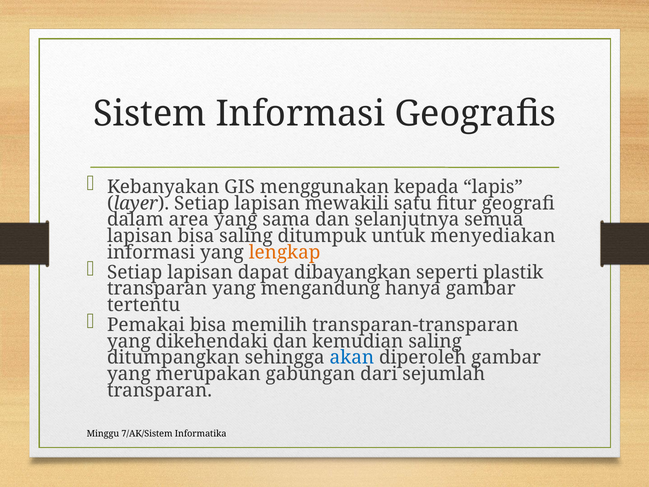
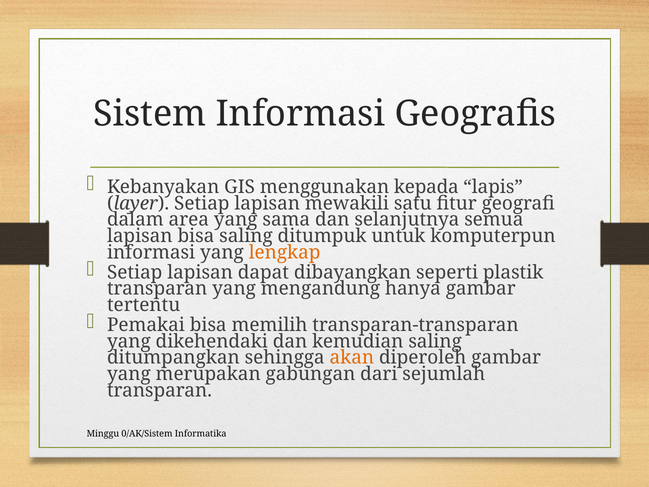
menyediakan: menyediakan -> komputerpun (493, 236)
akan colour: blue -> orange (352, 357)
7/AK/Sistem: 7/AK/Sistem -> 0/AK/Sistem (147, 434)
